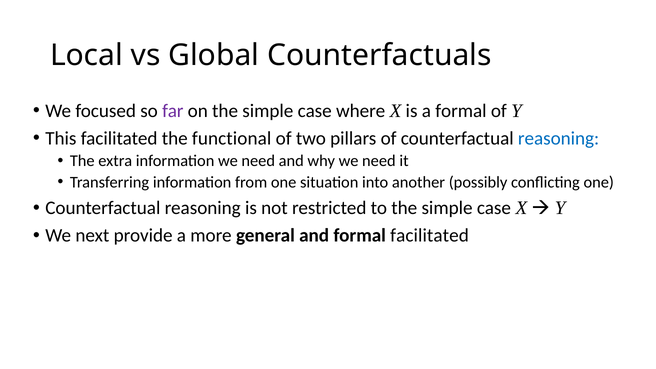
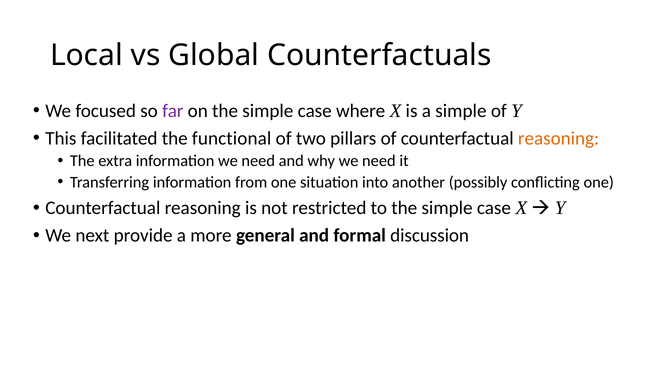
a formal: formal -> simple (461, 111)
reasoning colour: blue -> orange (559, 138)
formal facilitated: facilitated -> discussion (430, 236)
